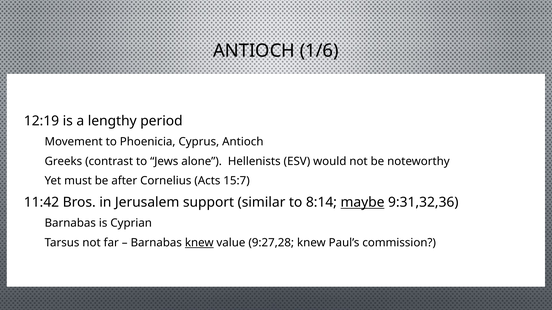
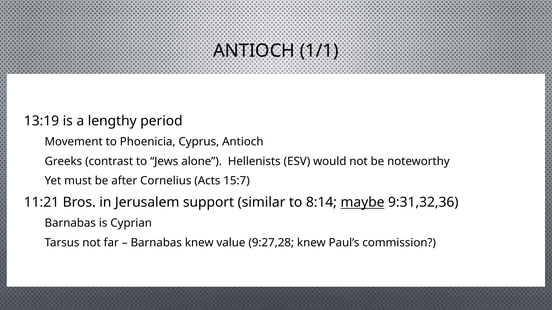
1/6: 1/6 -> 1/1 (319, 51)
12:19: 12:19 -> 13:19 (42, 121)
11:42: 11:42 -> 11:21 (42, 203)
knew underline: present -> none (199, 243)
